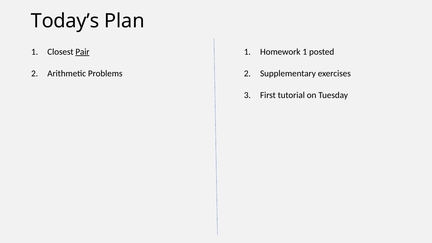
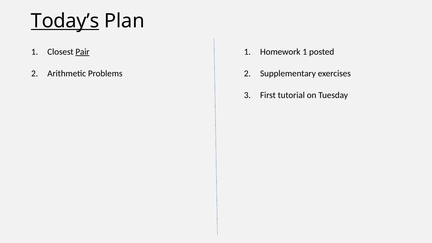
Today’s underline: none -> present (65, 21)
